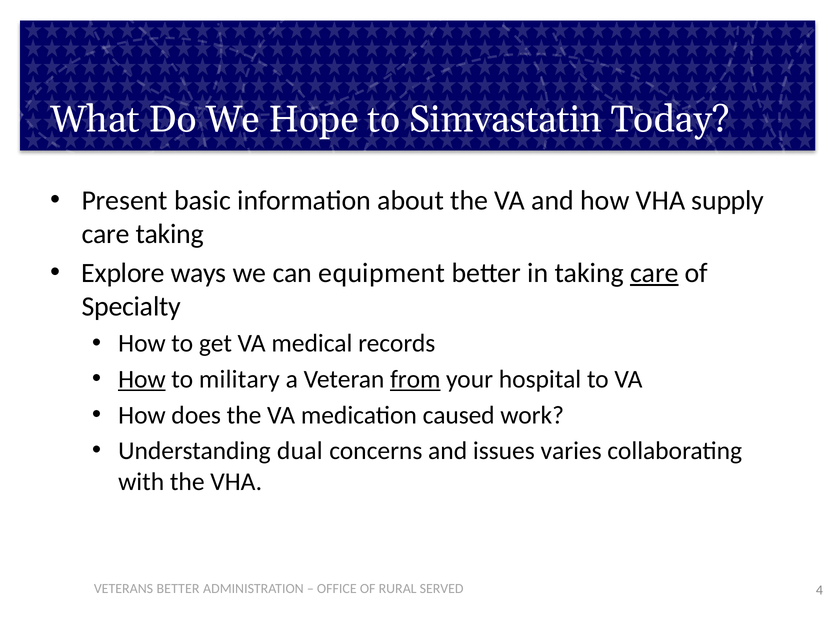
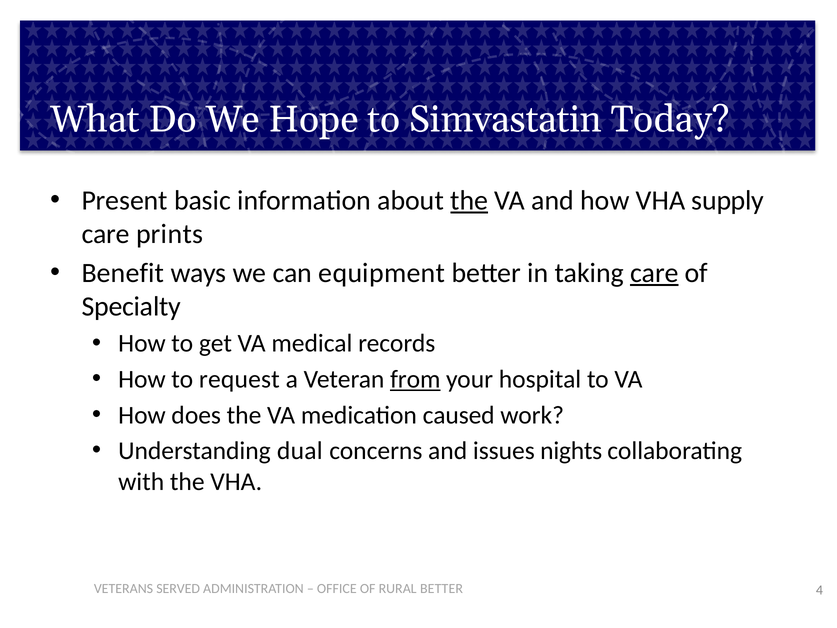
the underline: none -> present (469, 200)
care taking: taking -> prints (170, 234)
Explore: Explore -> Benefit (123, 273)
How underline: present -> none (142, 379)
military: military -> request (239, 379)
varies: varies -> nights (571, 451)
VETERANS BETTER: BETTER -> SERVED (178, 588)
SERVED: SERVED -> BETTER (442, 588)
